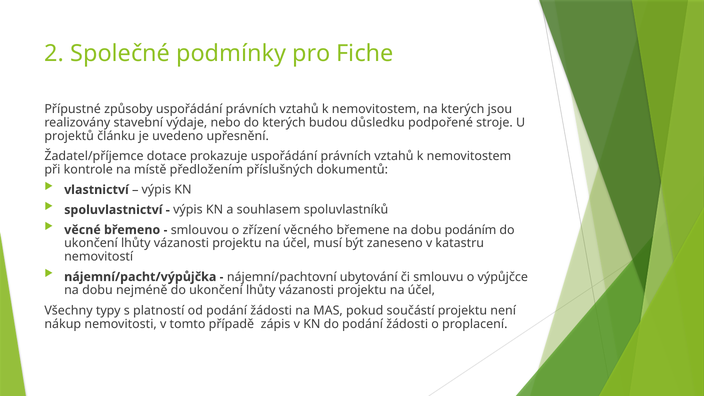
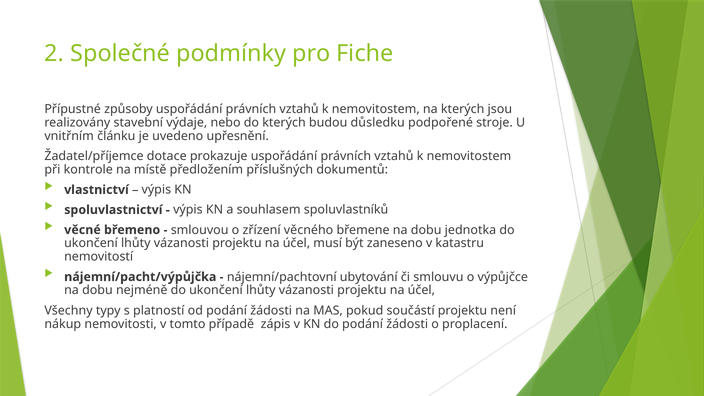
projektů: projektů -> vnitřním (69, 136)
podáním: podáním -> jednotka (470, 230)
